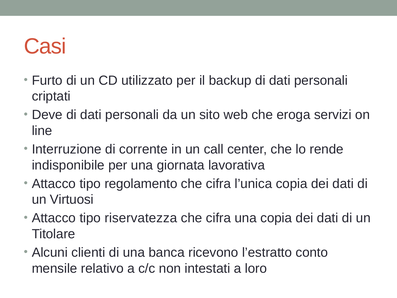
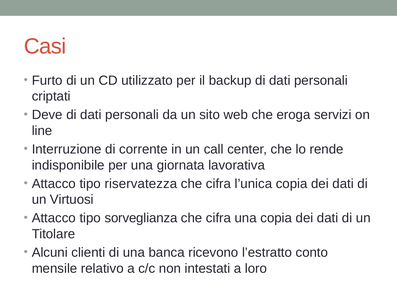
regolamento: regolamento -> riservatezza (141, 184)
riservatezza: riservatezza -> sorveglianza (141, 218)
